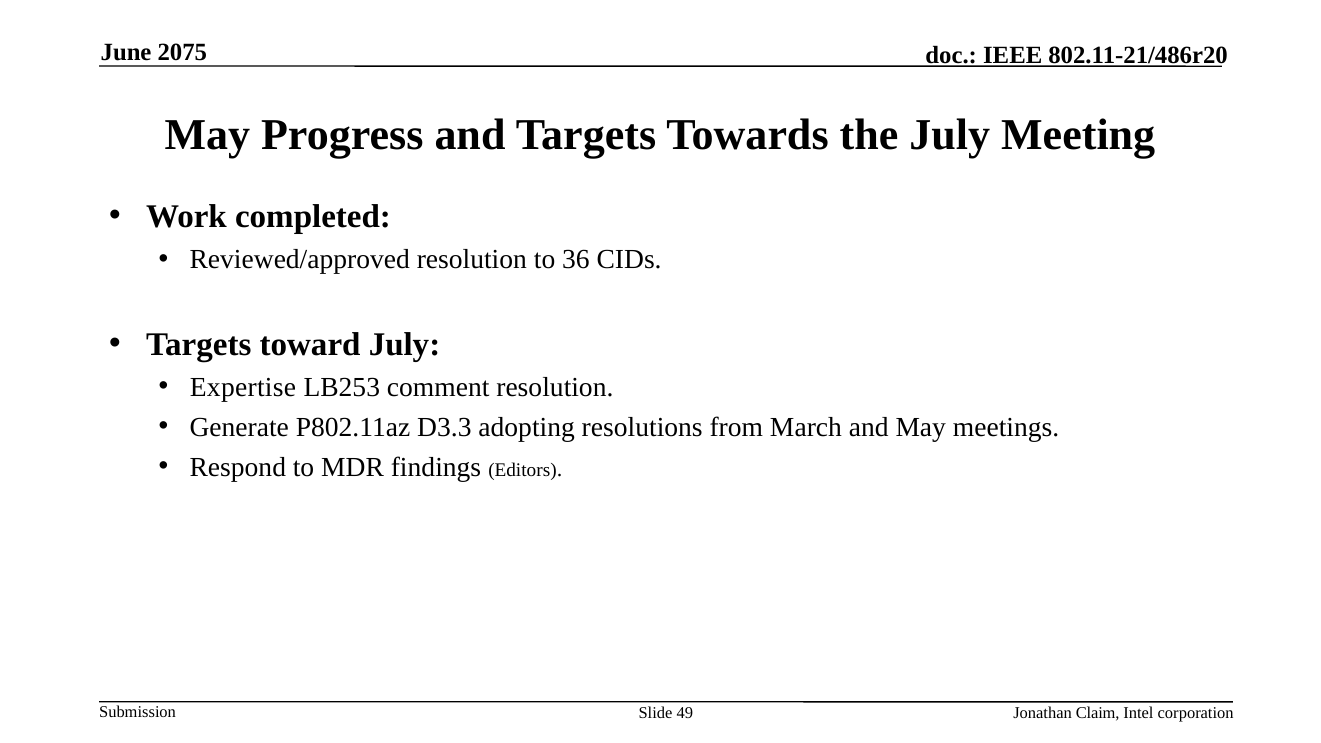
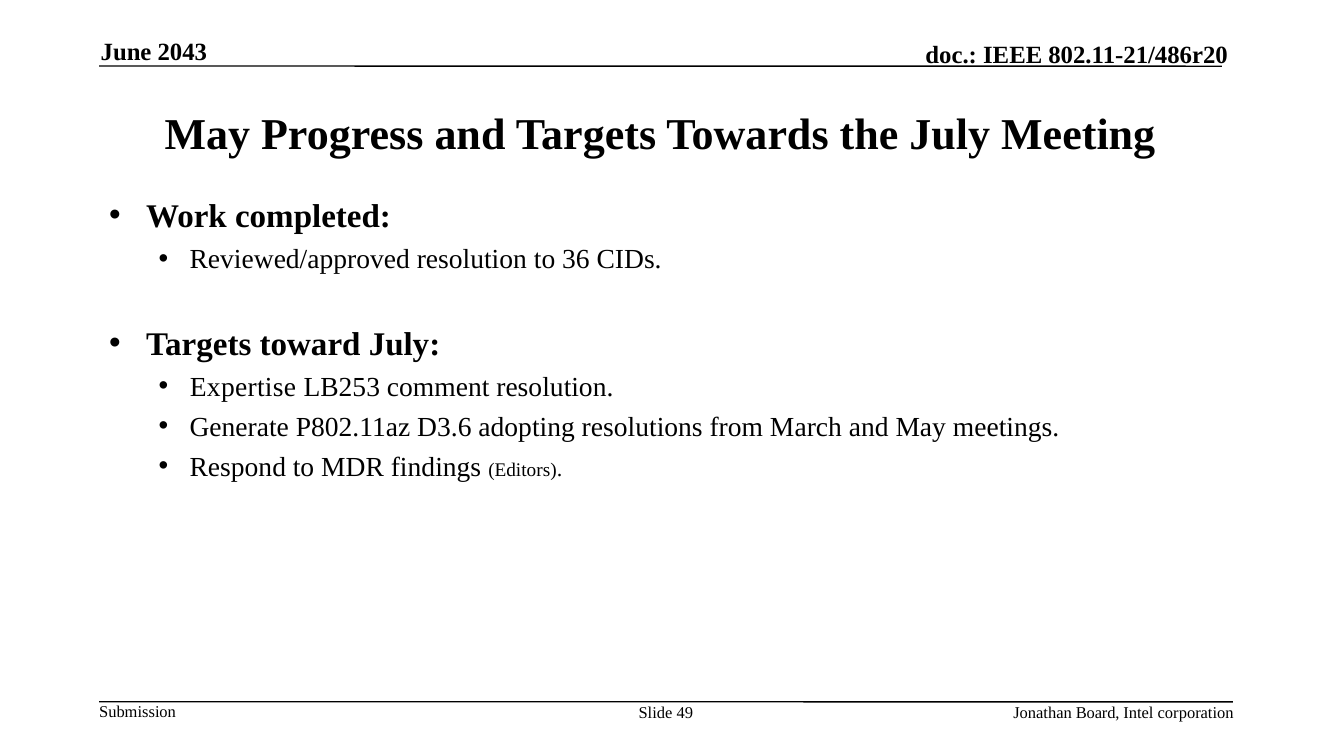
2075: 2075 -> 2043 (182, 53)
D3.3: D3.3 -> D3.6 (444, 427)
Claim: Claim -> Board (1098, 713)
